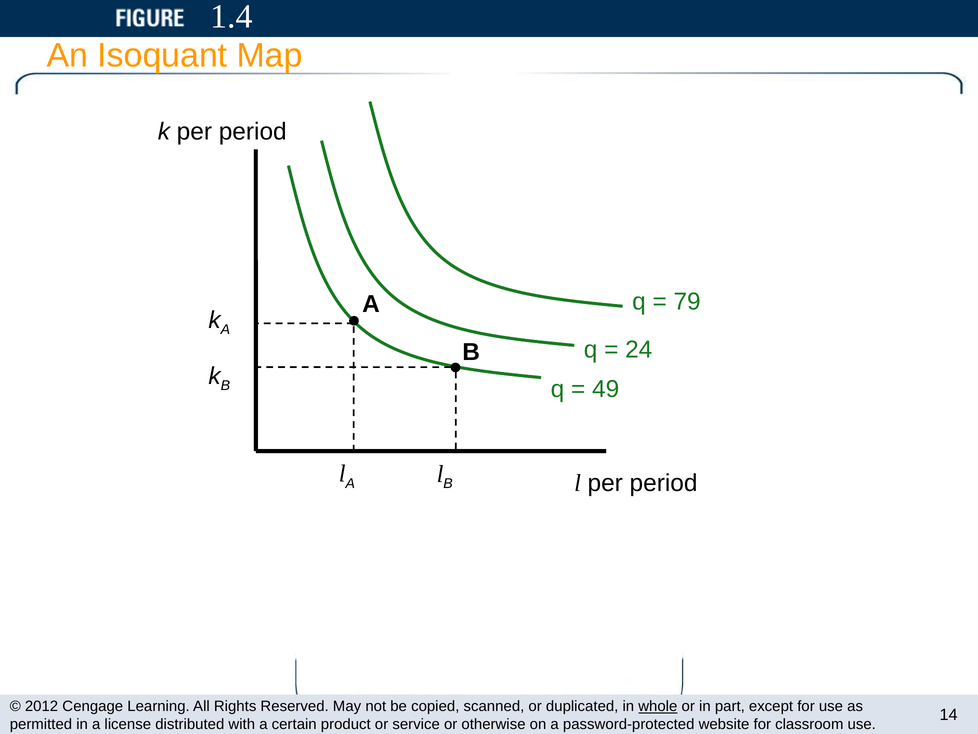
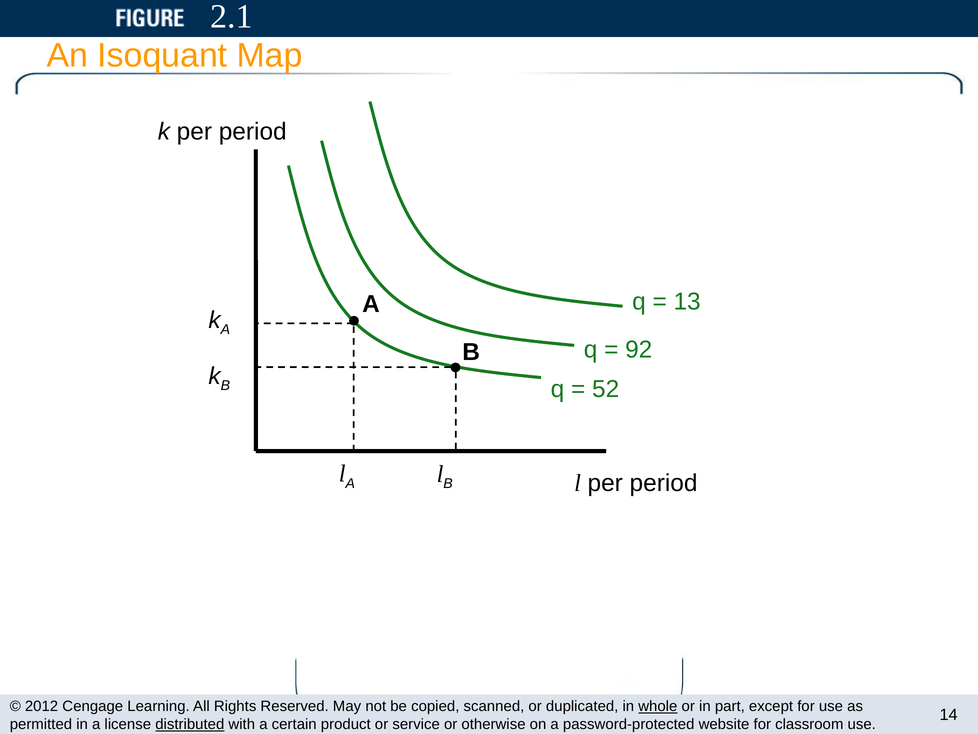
1.4: 1.4 -> 2.1 (232, 16)
79: 79 -> 13 (687, 302)
24: 24 -> 92 (639, 350)
49: 49 -> 52 (606, 389)
distributed underline: none -> present (190, 724)
